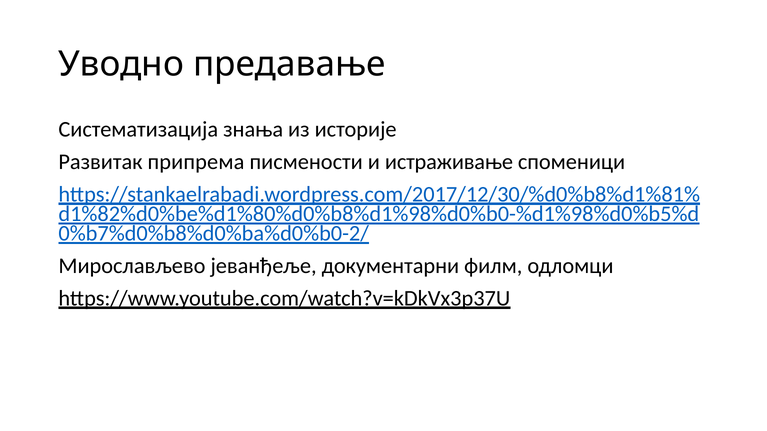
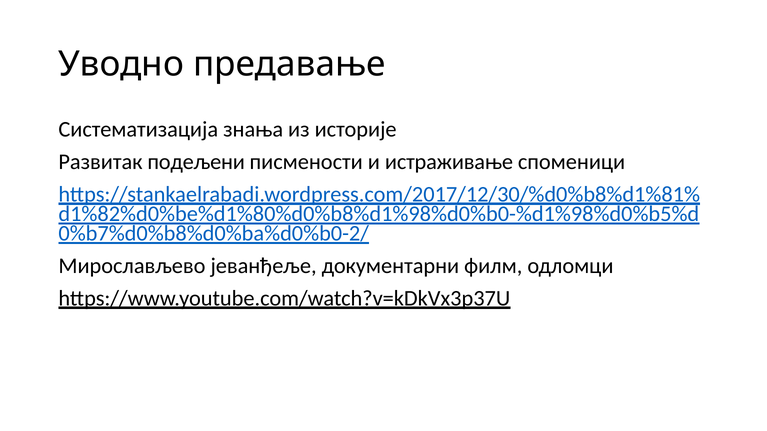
припрема: припрема -> подељени (196, 162)
